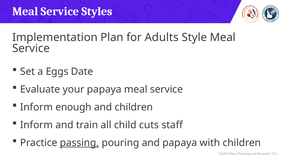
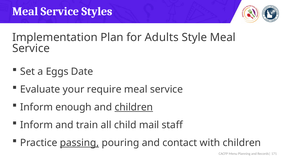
your papaya: papaya -> require (104, 89)
children underline: none -> present (134, 107)
cuts: cuts -> mail (149, 125)
and papaya: papaya -> contact (180, 143)
